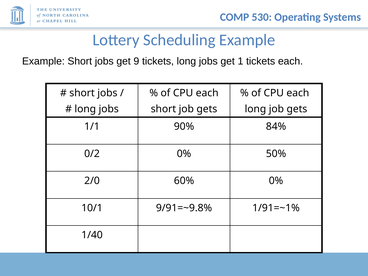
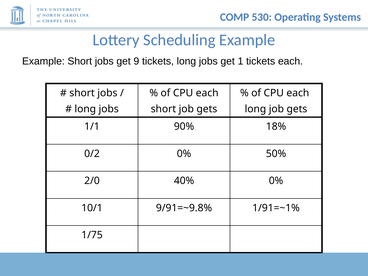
84%: 84% -> 18% (276, 127)
60%: 60% -> 40% (184, 181)
1/40: 1/40 -> 1/75 (92, 235)
